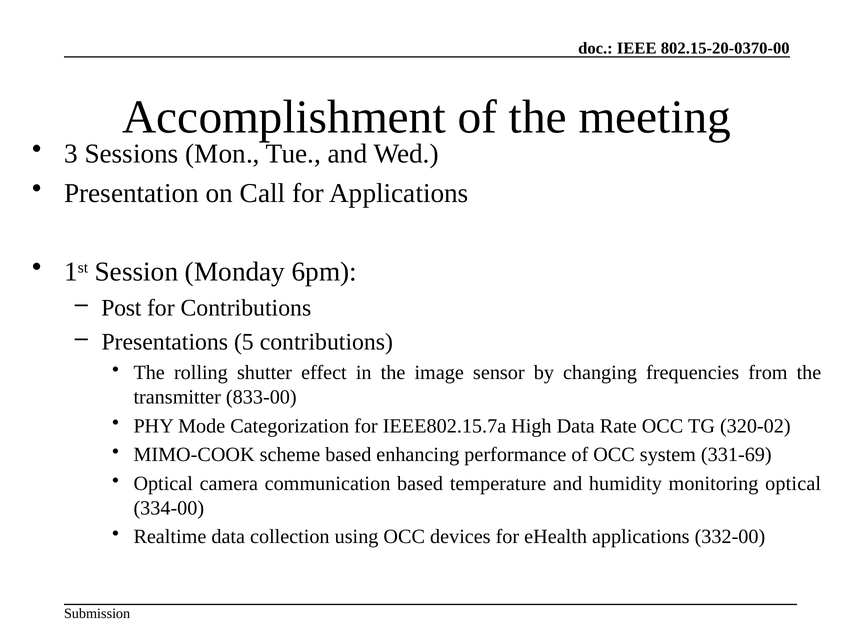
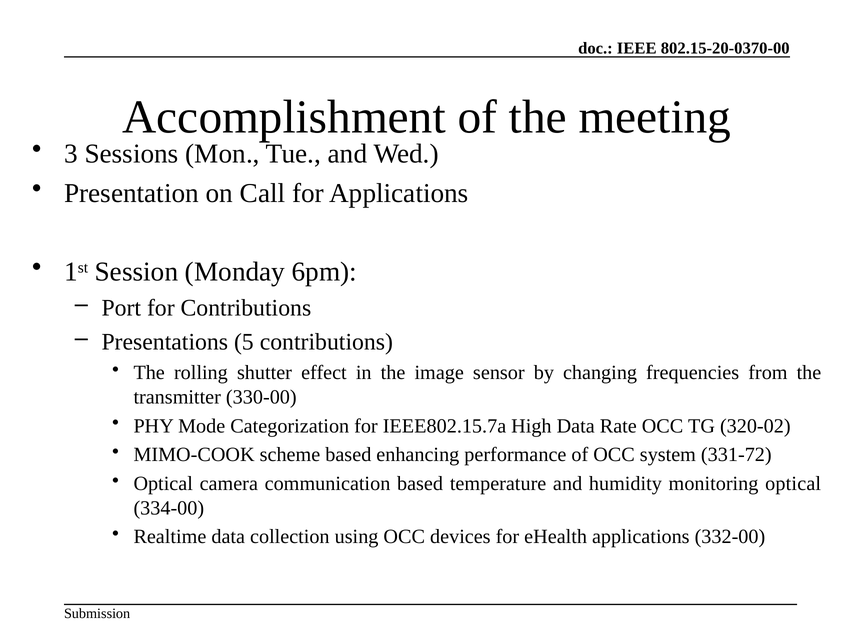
Post: Post -> Port (121, 308)
833-00: 833-00 -> 330-00 (261, 397)
331-69: 331-69 -> 331-72 (736, 455)
